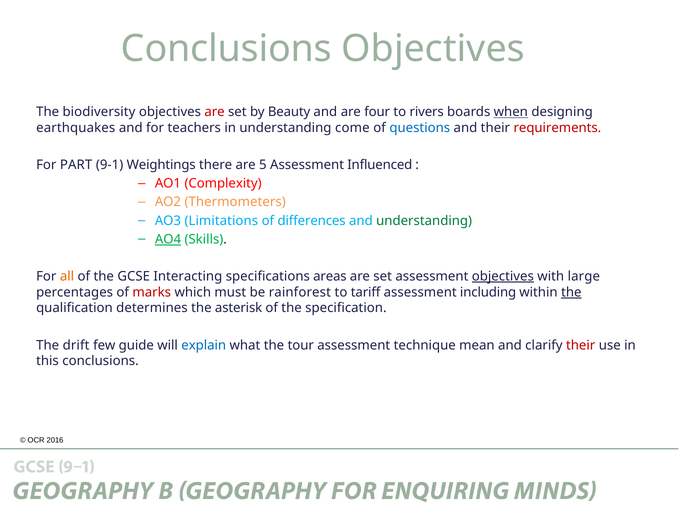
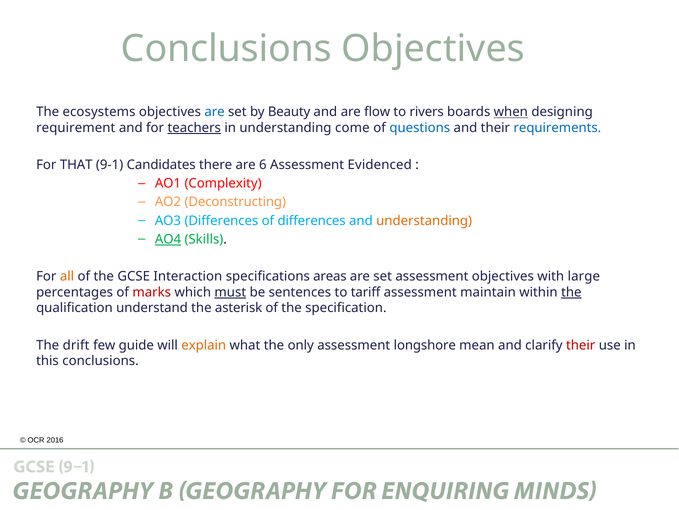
biodiversity: biodiversity -> ecosystems (99, 112)
are colour: red -> blue (215, 112)
four: four -> flow (377, 112)
earthquakes: earthquakes -> requirement (76, 128)
teachers underline: none -> present (194, 128)
requirements colour: red -> blue (557, 128)
PART: PART -> THAT (76, 165)
Weightings: Weightings -> Candidates (161, 165)
5: 5 -> 6 (263, 165)
Influenced: Influenced -> Evidenced (380, 165)
Thermometers: Thermometers -> Deconstructing (235, 202)
AO3 Limitations: Limitations -> Differences (221, 220)
understanding colour: green -> orange (424, 220)
Interacting: Interacting -> Interaction (188, 276)
objectives underline: present -> none (503, 276)
must underline: none -> present (230, 292)
rainforest: rainforest -> sentences (300, 292)
including: including -> maintain (488, 292)
determines: determines -> understand (152, 308)
explain colour: blue -> orange (204, 345)
tour: tour -> only (301, 345)
technique: technique -> longshore (425, 345)
